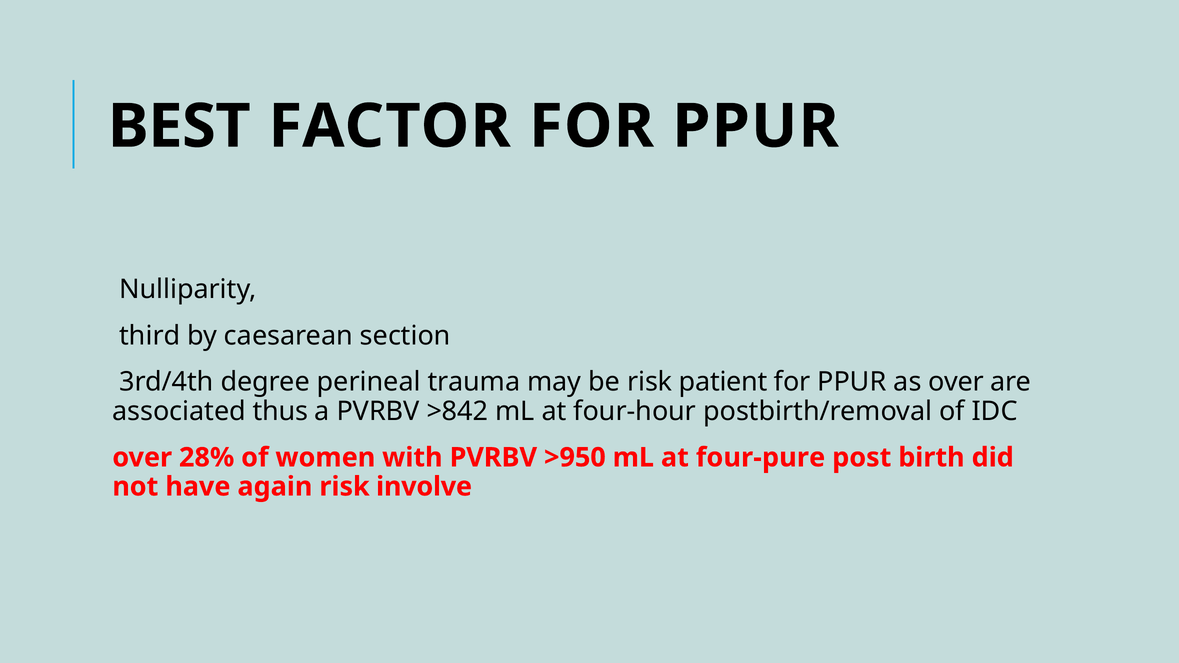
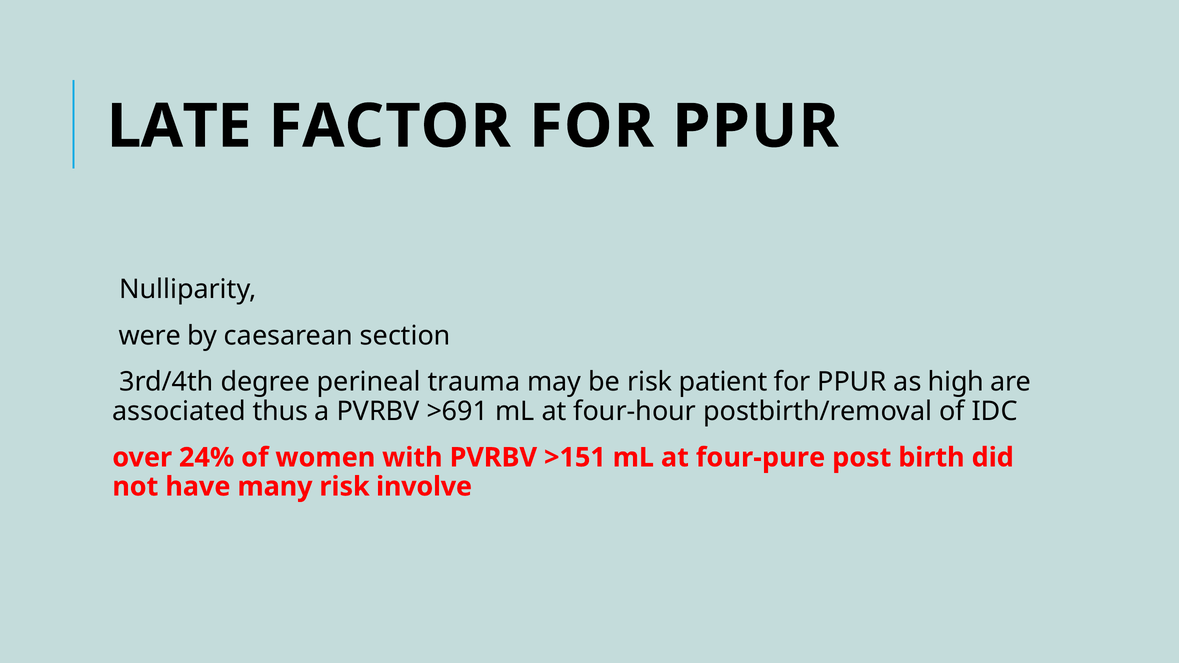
BEST: BEST -> LATE (179, 127)
third: third -> were (150, 336)
as over: over -> high (956, 382)
>842: >842 -> >691 (457, 411)
28%: 28% -> 24% (207, 458)
>950: >950 -> >151 (575, 458)
again: again -> many (275, 487)
